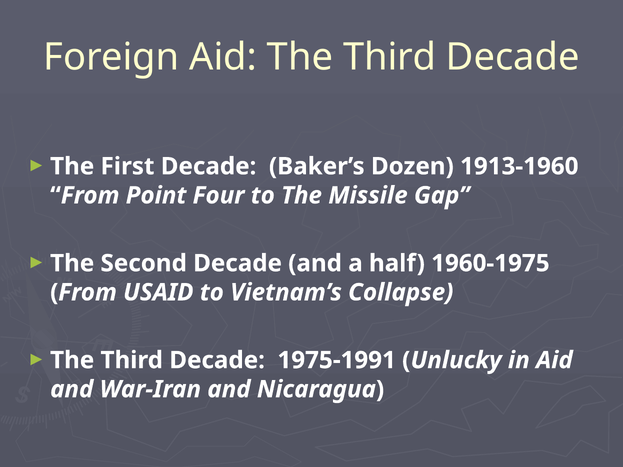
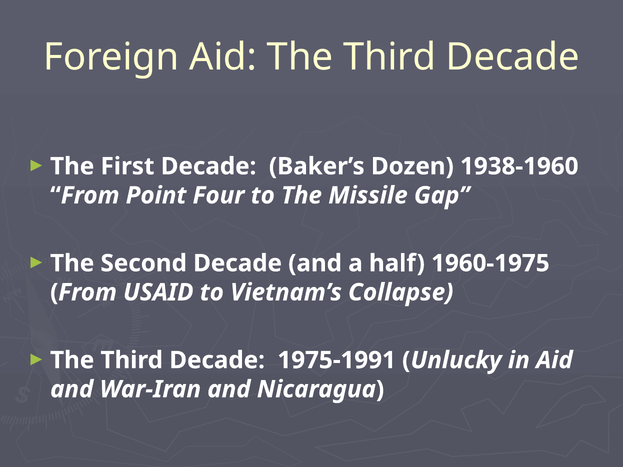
1913-1960: 1913-1960 -> 1938-1960 (519, 166)
